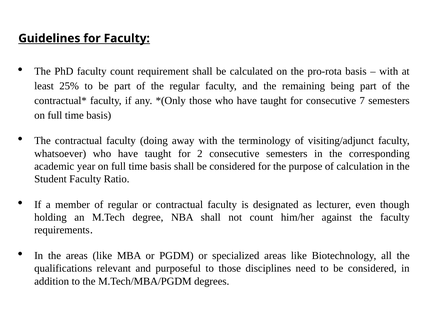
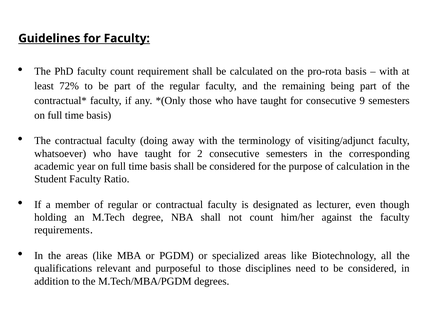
25%: 25% -> 72% (69, 86)
7: 7 -> 9 (362, 101)
